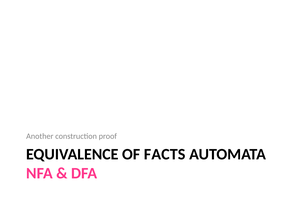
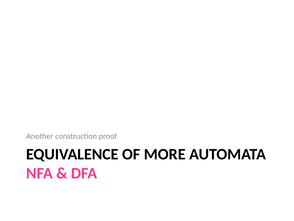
FACTS: FACTS -> MORE (165, 154)
